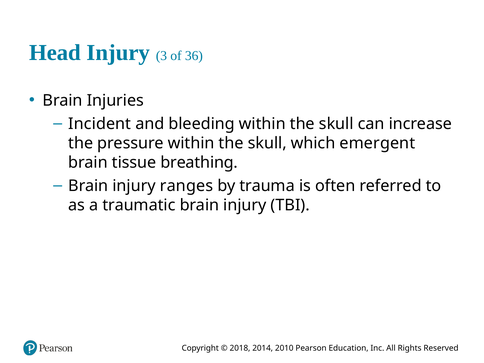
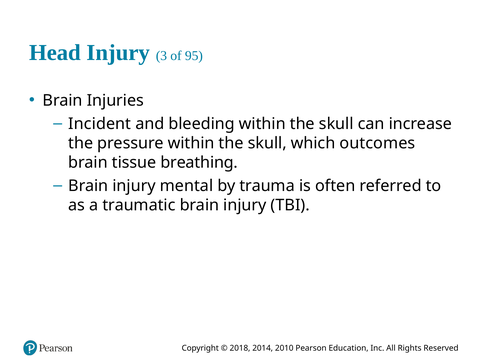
36: 36 -> 95 (194, 56)
emergent: emergent -> outcomes (377, 143)
ranges: ranges -> mental (187, 186)
